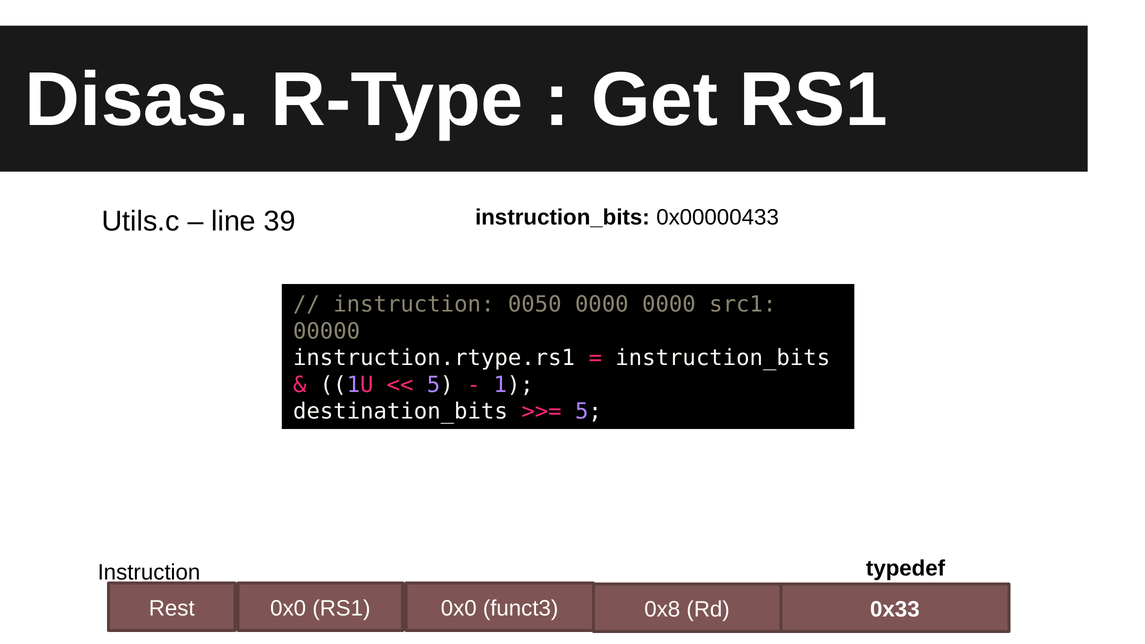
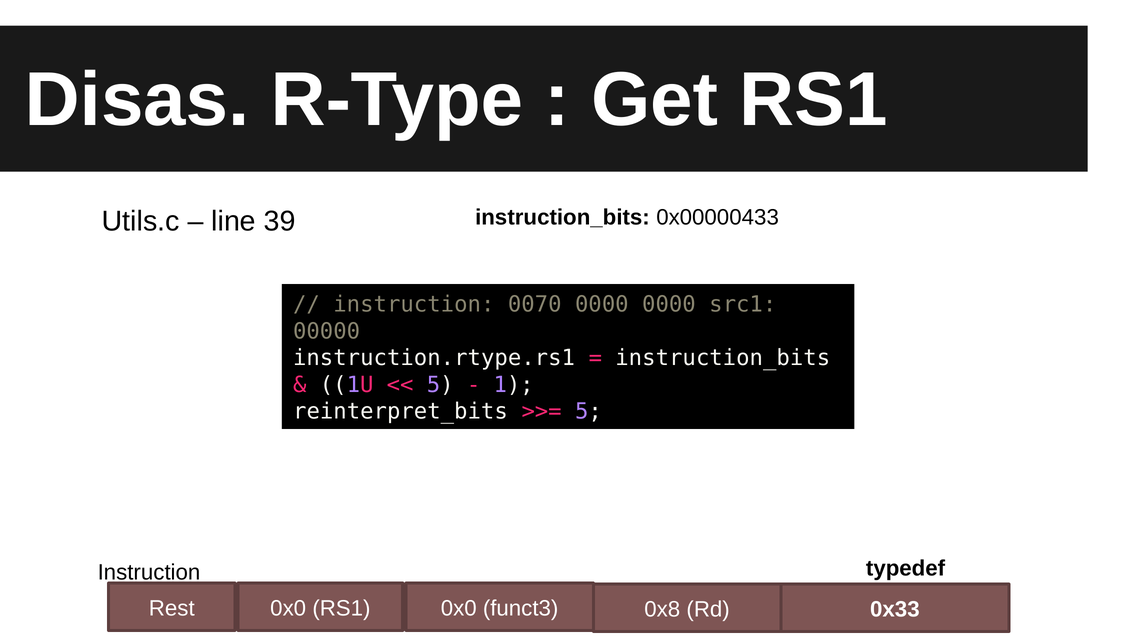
0050: 0050 -> 0070 (535, 305)
destination_bits: destination_bits -> reinterpret_bits (400, 412)
